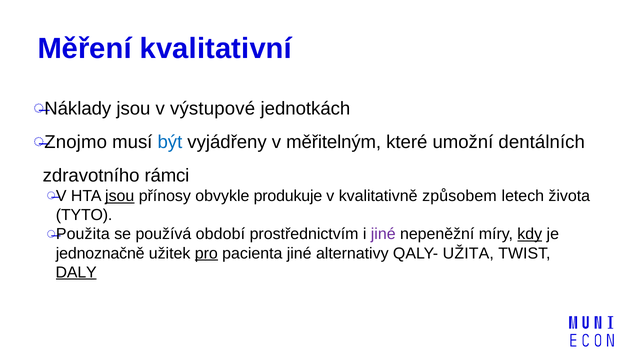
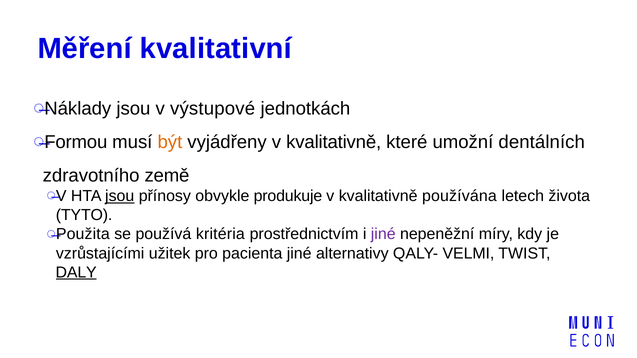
Znojmo: Znojmo -> Formou (76, 142)
být colour: blue -> orange (170, 142)
vyjádřeny v měřitelným: měřitelným -> kvalitativně (334, 142)
rámci: rámci -> země (167, 176)
způsobem: způsobem -> používána (459, 196)
období: období -> kritéria (220, 234)
kdy underline: present -> none (530, 234)
jednoznačně: jednoznačně -> vzrůstajícími (100, 253)
pro underline: present -> none (206, 253)
UŽITA: UŽITA -> VELMI (468, 253)
